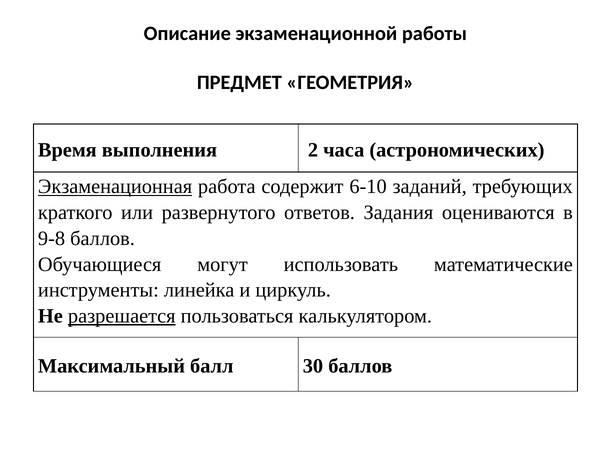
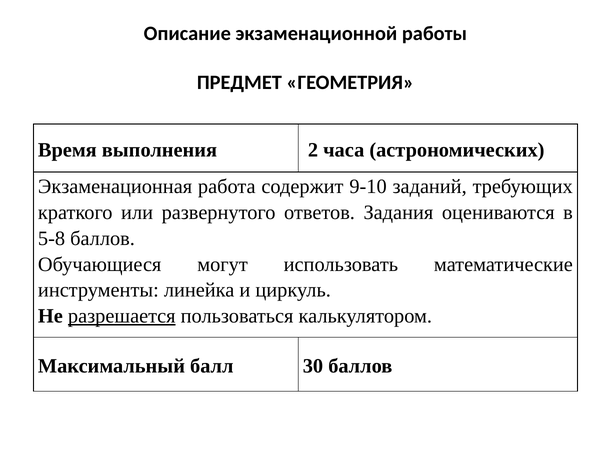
Экзаменационная underline: present -> none (115, 187)
6-10: 6-10 -> 9-10 (368, 187)
9-8: 9-8 -> 5-8 (52, 239)
